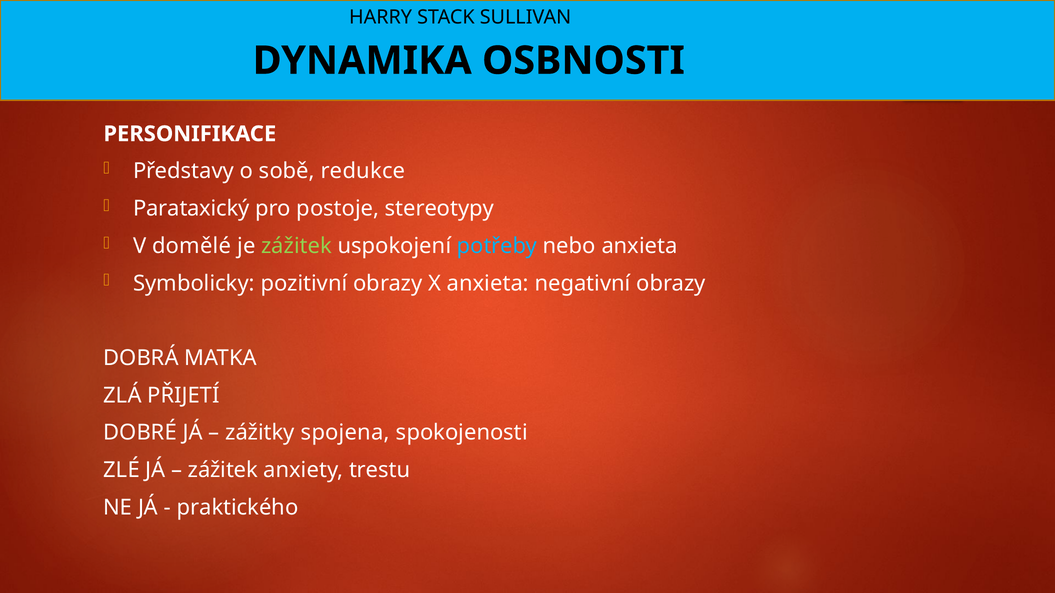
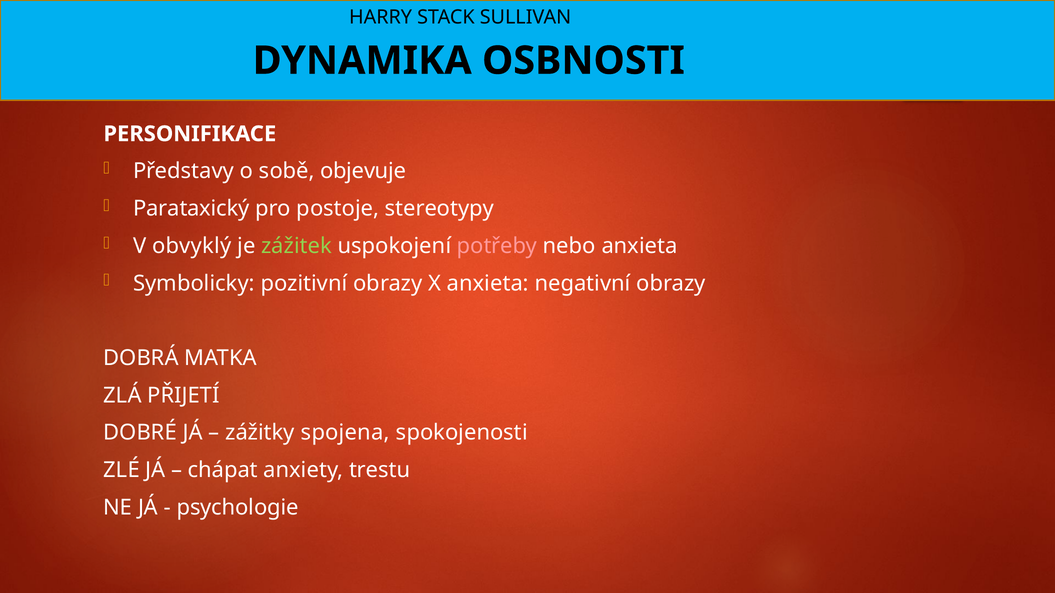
redukce: redukce -> objevuje (363, 171)
domělé: domělé -> obvyklý (192, 246)
potřeby colour: light blue -> pink (497, 246)
zážitek: zážitek -> chápat (223, 470)
praktického: praktického -> psychologie (238, 508)
